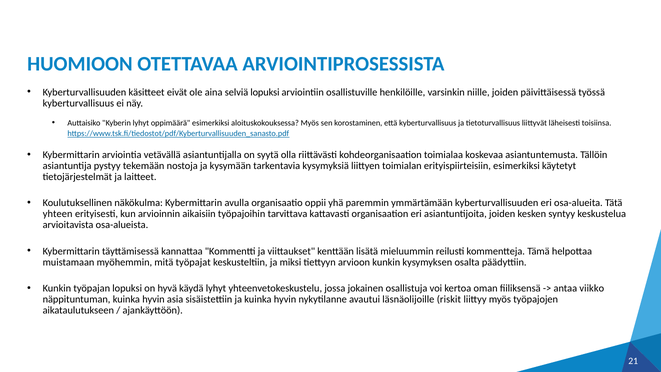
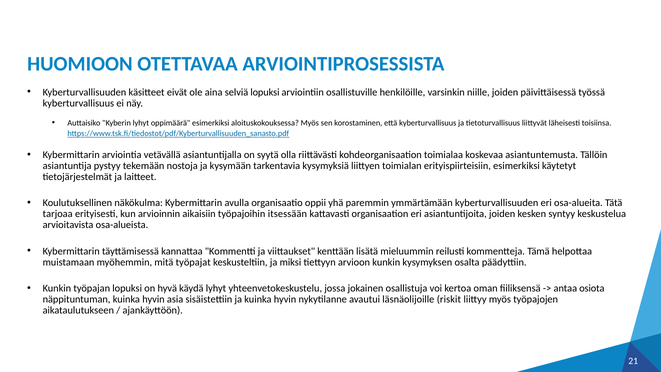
yhteen: yhteen -> tarjoaa (58, 214)
tarvittava: tarvittava -> itsessään (287, 214)
viikko: viikko -> osiota (592, 288)
